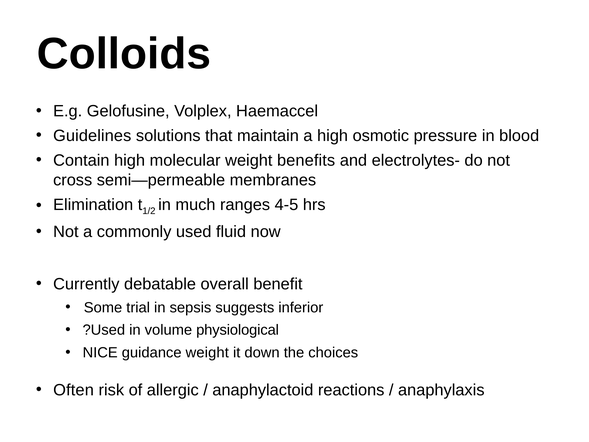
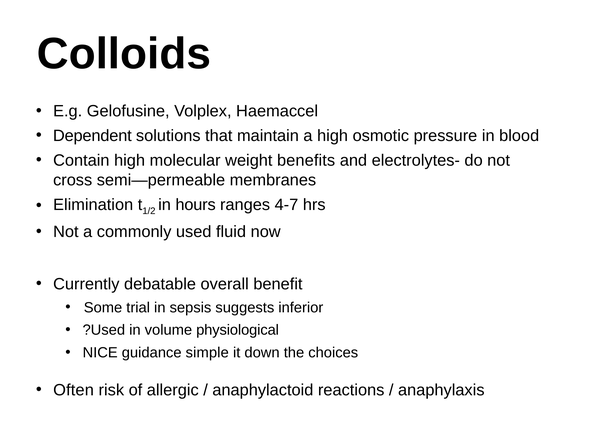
Guidelines: Guidelines -> Dependent (92, 136)
much: much -> hours (196, 205)
4-5: 4-5 -> 4-7 (286, 205)
guidance weight: weight -> simple (207, 352)
